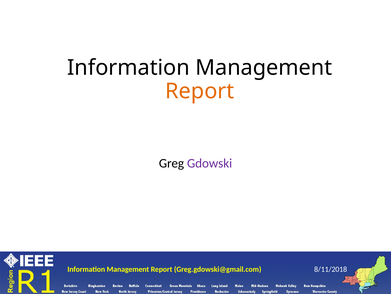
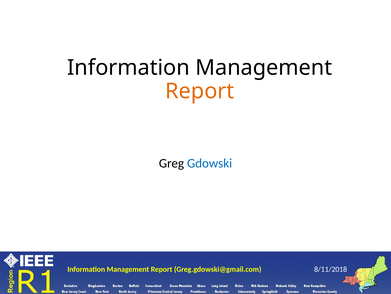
Gdowski colour: purple -> blue (210, 163)
